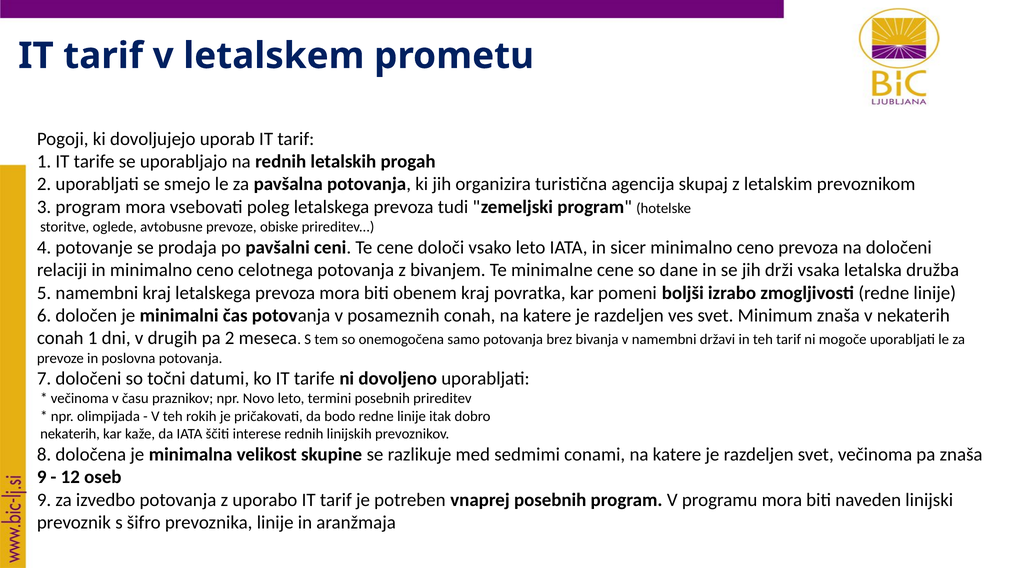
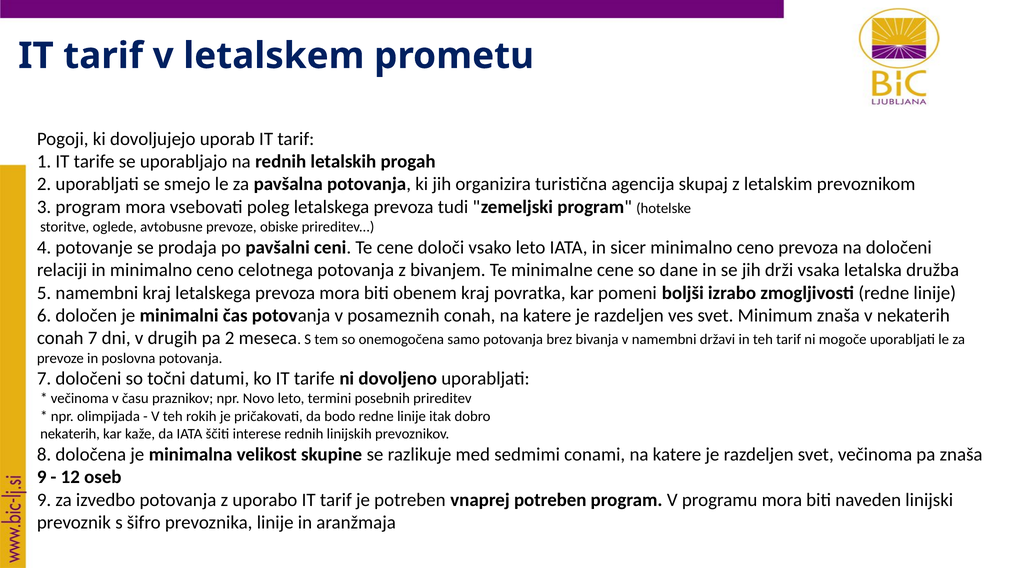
conah 1: 1 -> 7 (93, 338)
vnaprej posebnih: posebnih -> potreben (550, 500)
